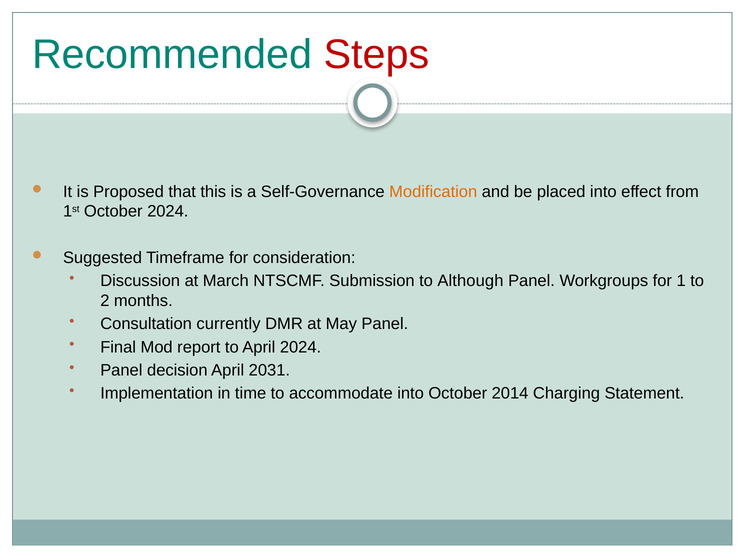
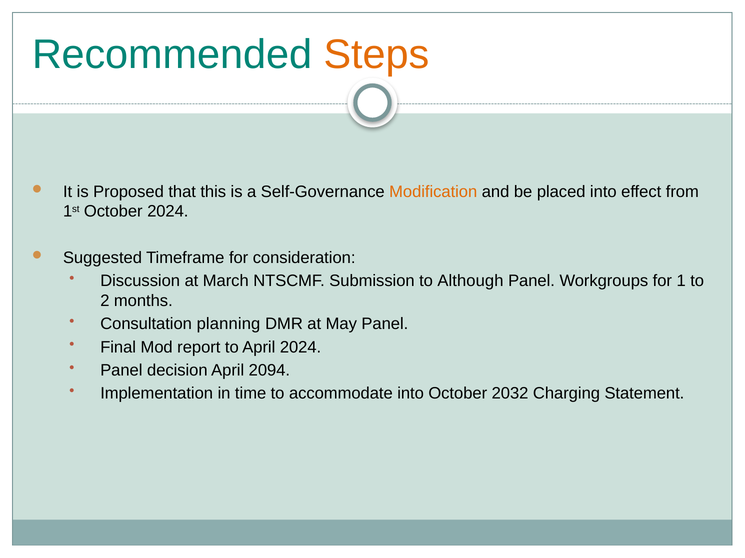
Steps colour: red -> orange (377, 55)
currently: currently -> planning (228, 324)
2031: 2031 -> 2094 (269, 371)
2014: 2014 -> 2032 (510, 394)
